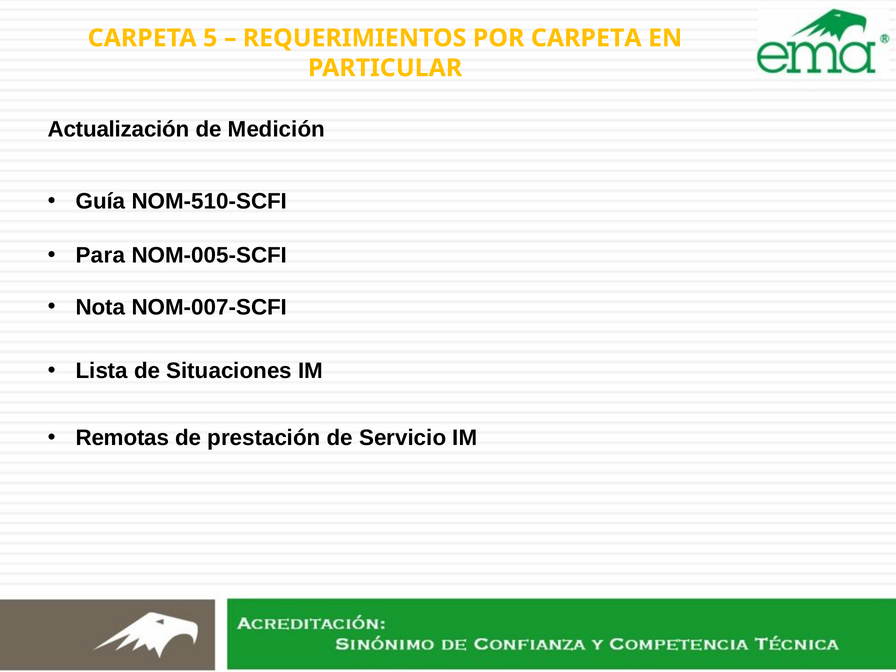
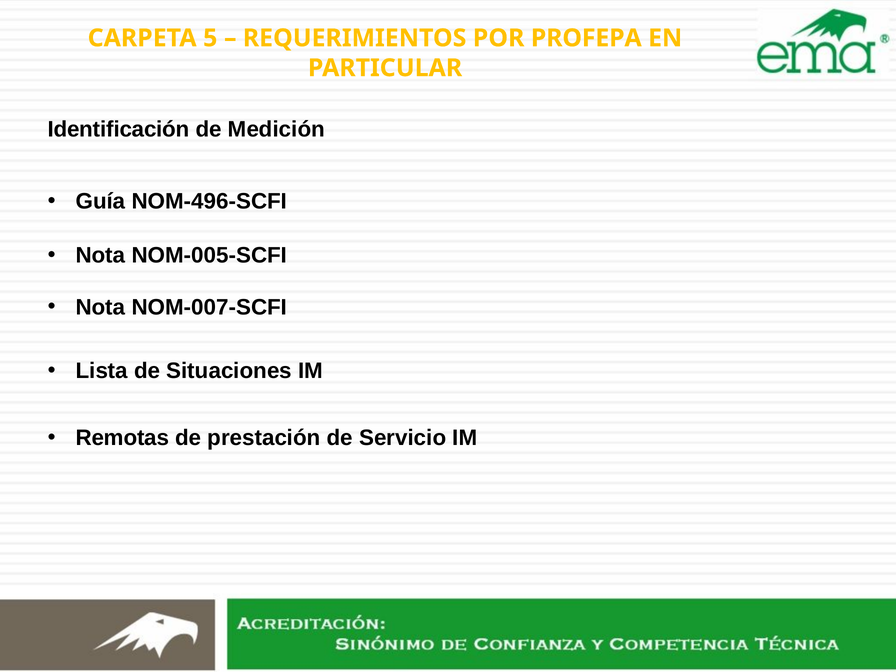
POR CARPETA: CARPETA -> PROFEPA (586, 38)
Actualización: Actualización -> Identificación (119, 129)
NOM-510-SCFI: NOM-510-SCFI -> NOM-496-SCFI (209, 201)
Para: Para -> Nota (101, 255)
